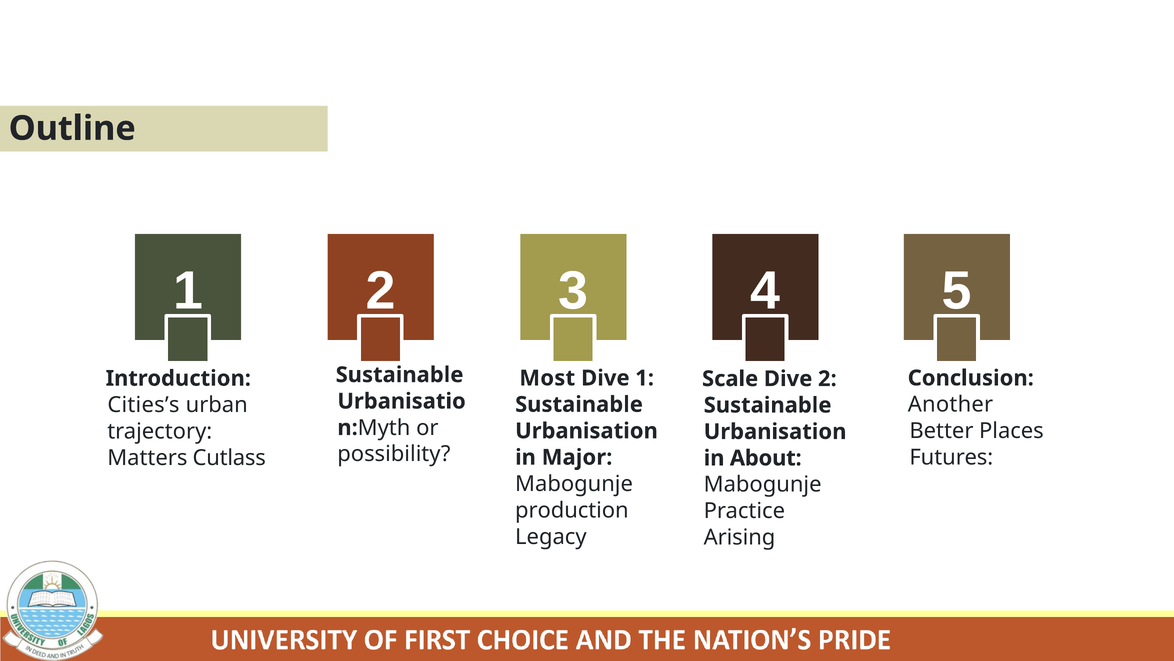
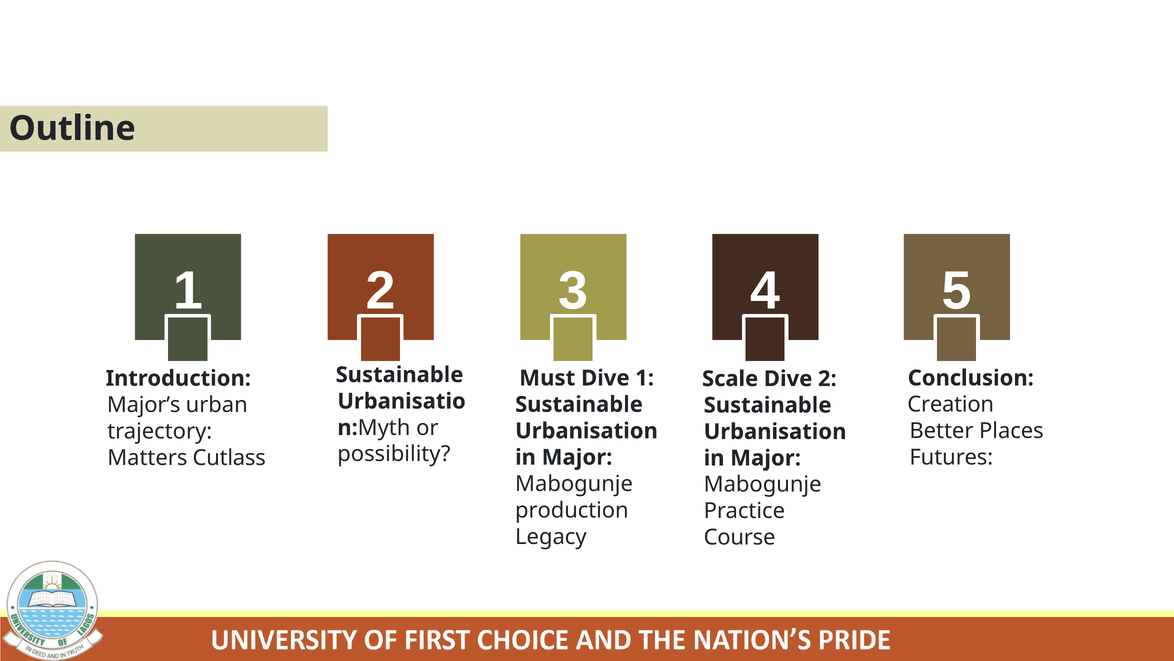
Most: Most -> Must (547, 378)
Another: Another -> Creation (951, 404)
Cities’s: Cities’s -> Major’s (144, 405)
About: About -> Major (766, 458)
Arising: Arising -> Course (740, 537)
